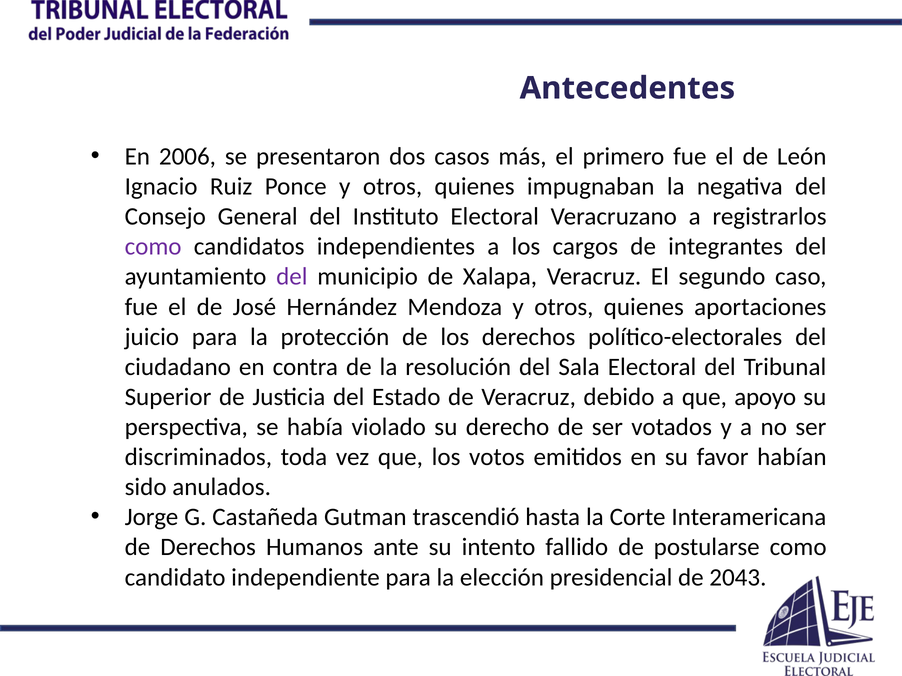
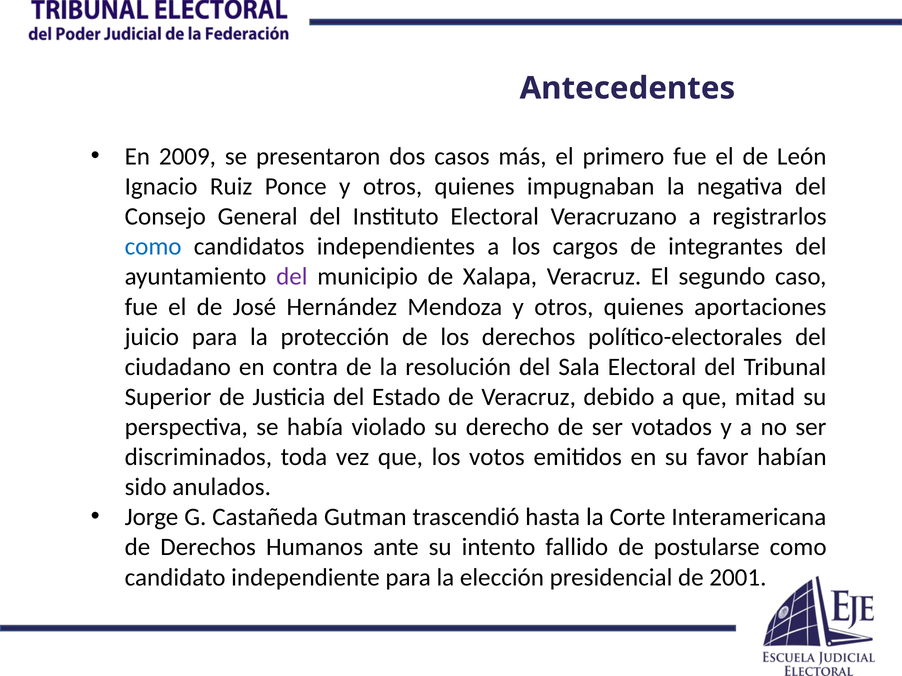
2006: 2006 -> 2009 (187, 157)
como colour: purple -> blue (153, 247)
apoyo: apoyo -> mitad (765, 397)
2043: 2043 -> 2001 (738, 578)
